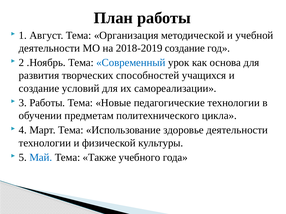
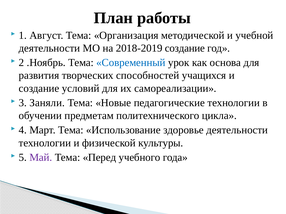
3 Работы: Работы -> Заняли (47, 103)
Май colour: blue -> purple (41, 158)
Также: Также -> Перед (99, 158)
